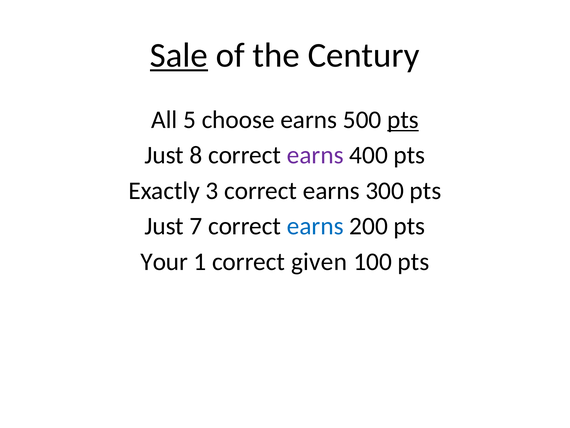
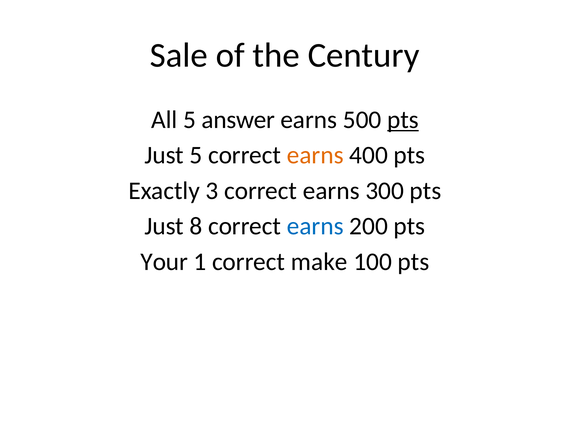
Sale underline: present -> none (179, 55)
choose: choose -> answer (238, 120)
Just 8: 8 -> 5 (196, 155)
earns colour: purple -> orange (315, 155)
7: 7 -> 8 (196, 226)
given: given -> make (319, 261)
